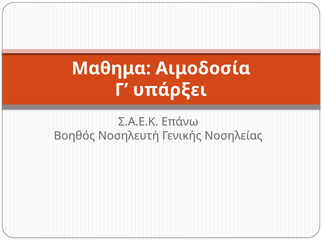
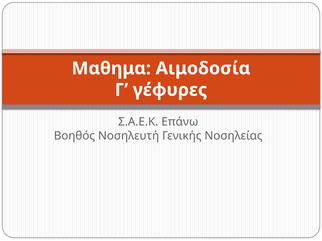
υπάρξει: υπάρξει -> γέφυρες (170, 90)
